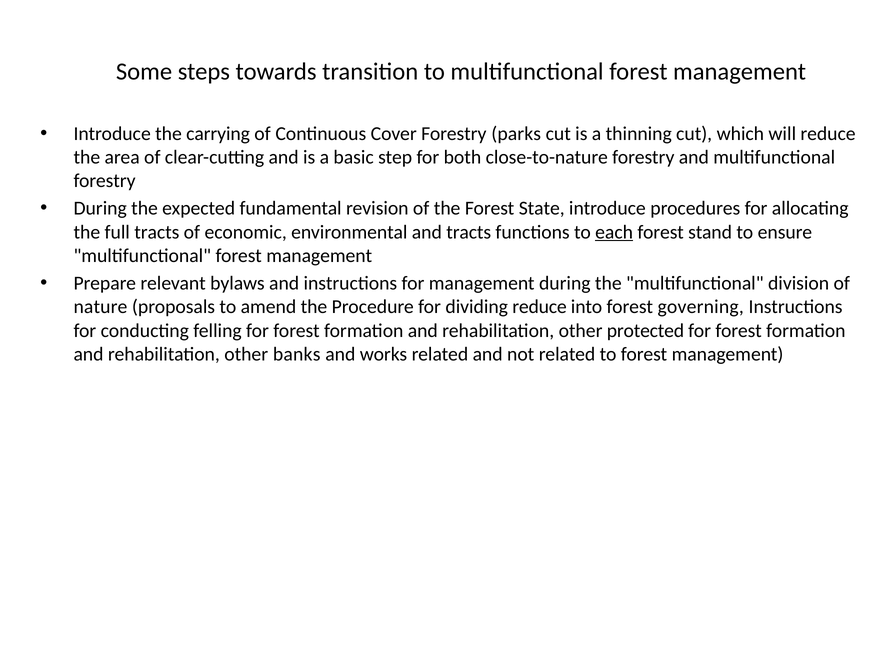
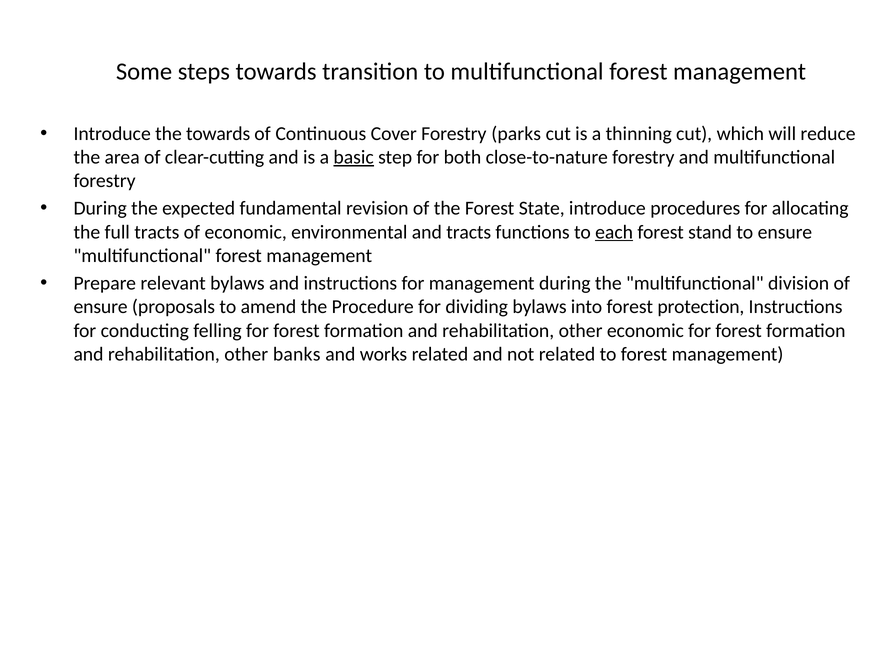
the carrying: carrying -> towards (218, 134)
basic underline: none -> present (354, 157)
nature: nature -> ensure (101, 307)
dividing reduce: reduce -> bylaws (540, 307)
governing: governing -> protection (701, 307)
other protected: protected -> economic (645, 331)
